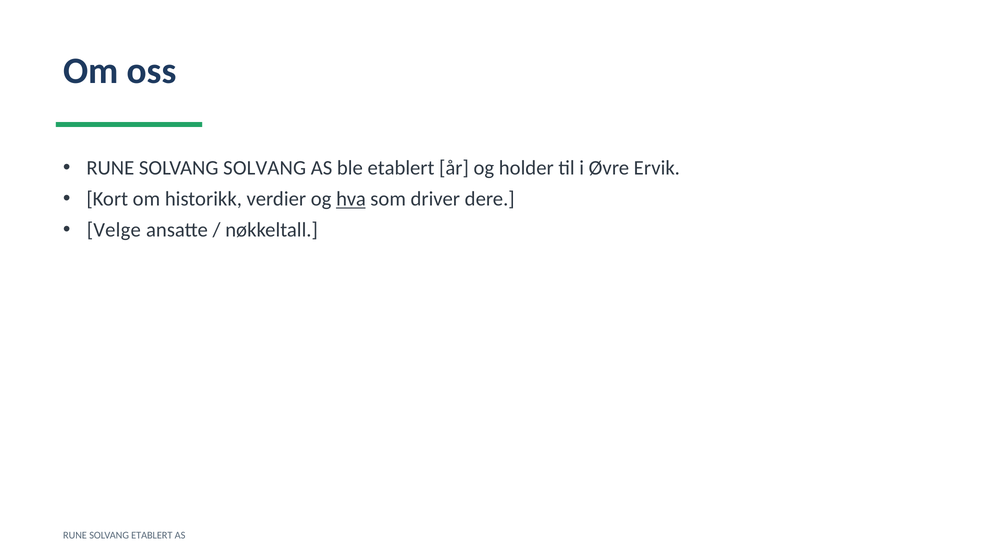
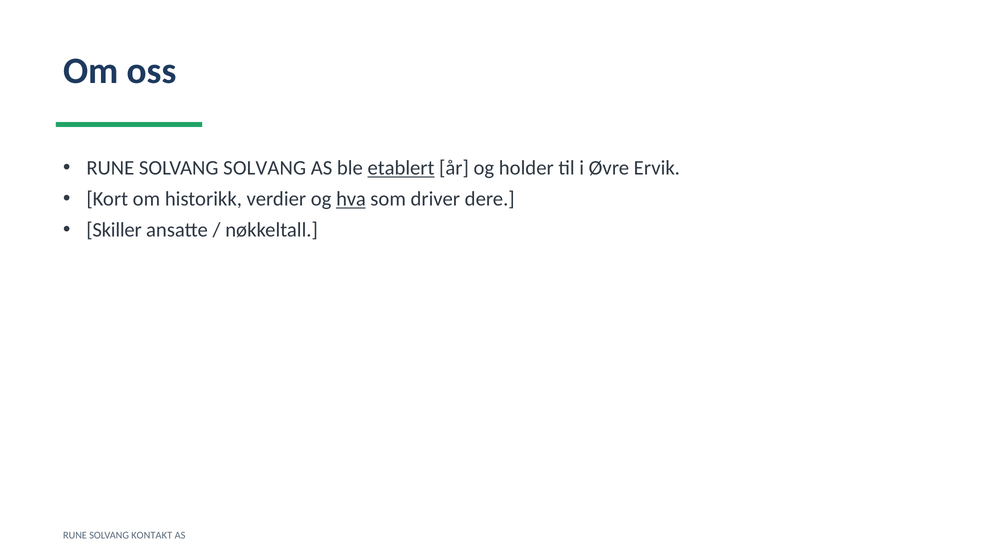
etablert underline: none -> present (401, 168)
Velge: Velge -> Skiller (114, 230)
SOLVANG ETABLERT: ETABLERT -> KONTAKT (152, 535)
